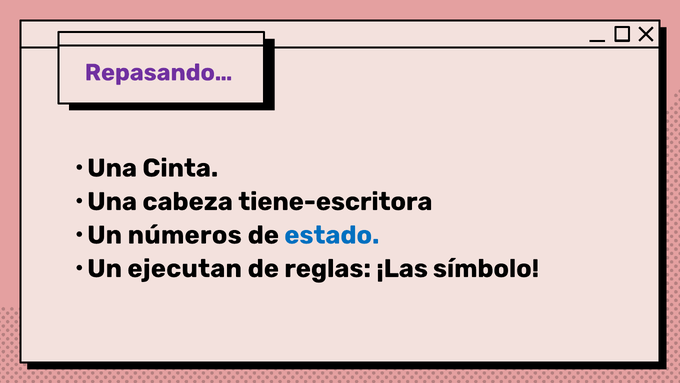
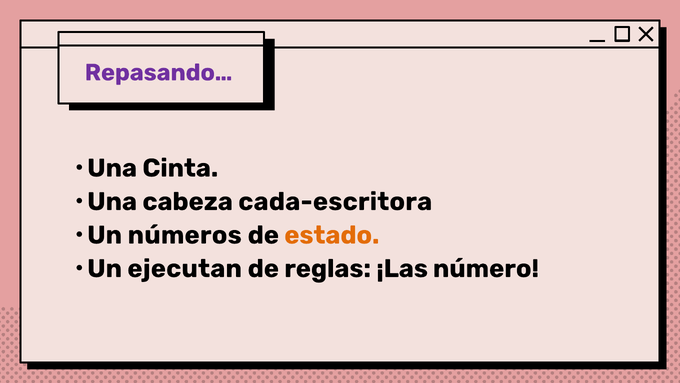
tiene-escritora: tiene-escritora -> cada-escritora (335, 201)
estado colour: blue -> orange (332, 235)
símbolo: símbolo -> número (486, 268)
